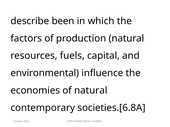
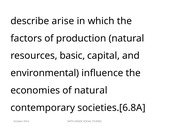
been: been -> arise (63, 21)
fuels: fuels -> basic (72, 56)
